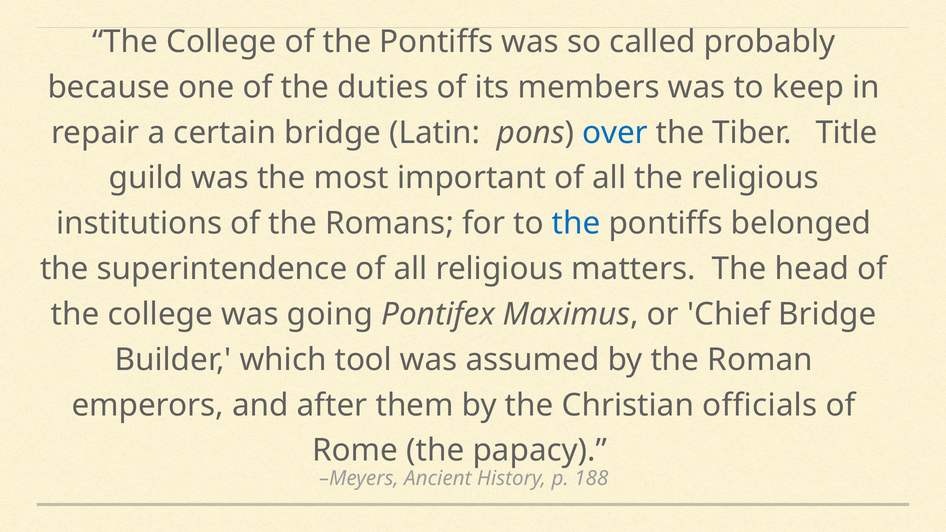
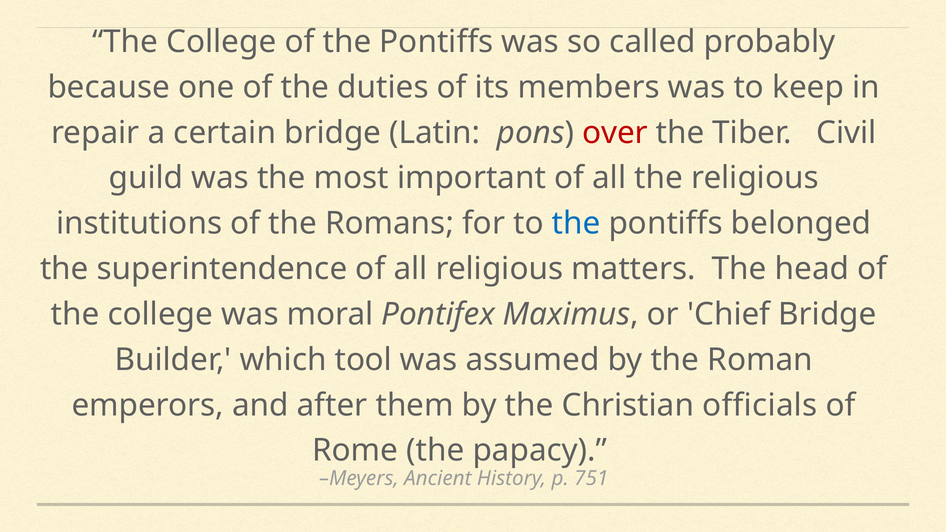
over colour: blue -> red (615, 133)
Title: Title -> Civil (846, 133)
going: going -> moral (330, 314)
188: 188 -> 751 (591, 478)
